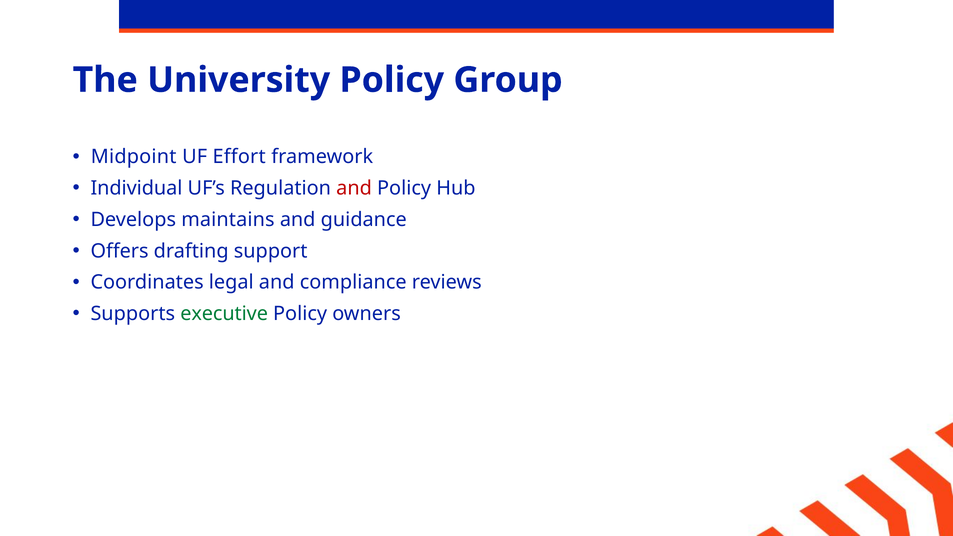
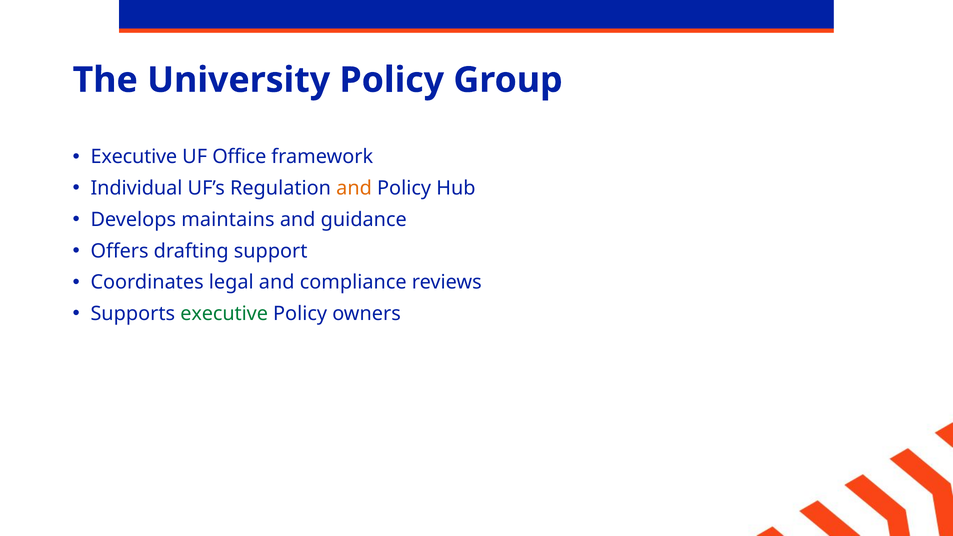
Midpoint: Midpoint -> Executive (134, 157)
Effort: Effort -> Office (239, 157)
and colour: red -> orange (354, 188)
